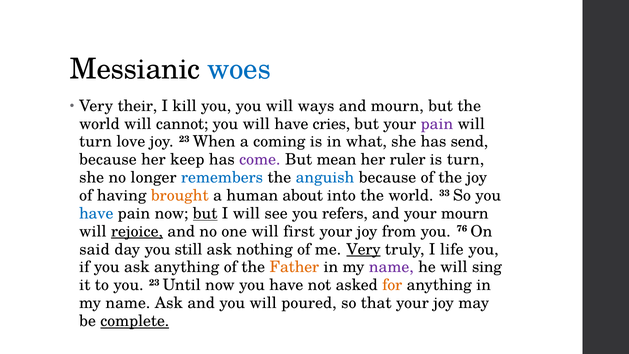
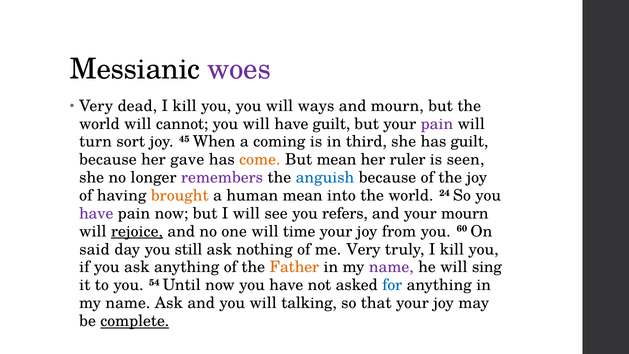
woes colour: blue -> purple (239, 69)
their: their -> dead (137, 106)
have cries: cries -> guilt (331, 124)
love: love -> sort (131, 142)
joy 23: 23 -> 45 (184, 139)
what: what -> third (366, 142)
has send: send -> guilt (469, 142)
keep: keep -> gave (187, 160)
come colour: purple -> orange (260, 160)
is turn: turn -> seen (466, 160)
remembers colour: blue -> purple (222, 178)
human about: about -> mean (303, 195)
33: 33 -> 24 (445, 193)
have colour: blue -> purple (96, 213)
but underline: present -> none (205, 213)
first: first -> time (299, 231)
76: 76 -> 60 (462, 229)
Very underline: present -> none (364, 249)
truly I life: life -> kill (452, 249)
you 23: 23 -> 54 (154, 283)
for colour: orange -> blue (392, 285)
poured: poured -> talking (309, 303)
